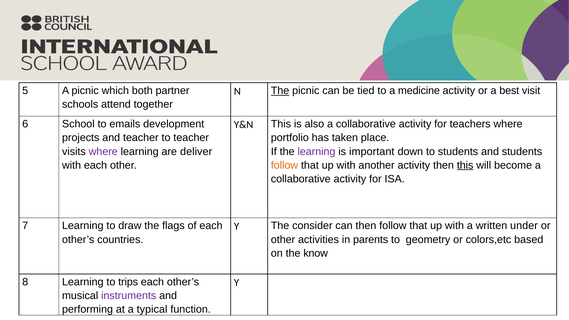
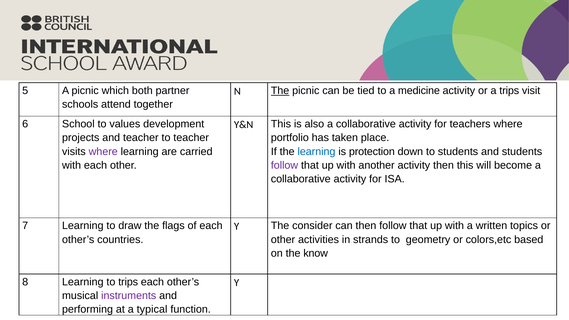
a best: best -> trips (509, 91)
emails: emails -> values (125, 124)
deliver: deliver -> carried (196, 152)
learning colour: purple -> blue (316, 152)
important: important -> protection (372, 152)
follow colour: orange -> purple (284, 165)
this underline: present -> none (465, 165)
under: under -> topics (524, 226)
parents: parents -> strands (371, 240)
